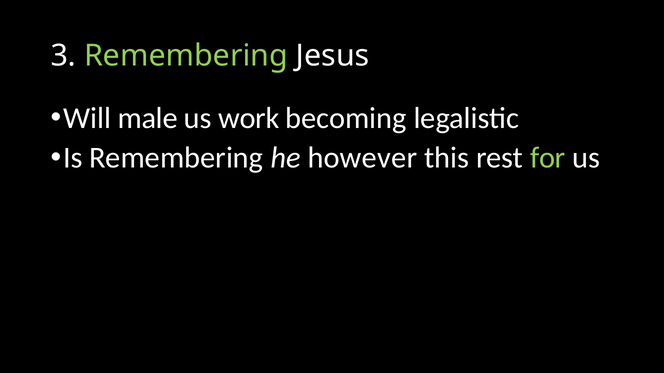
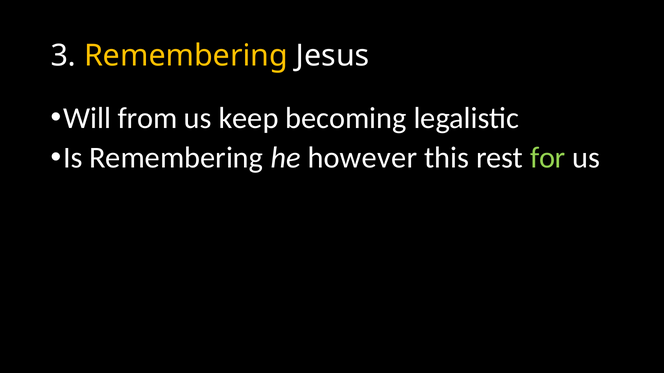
Remembering colour: light green -> yellow (186, 56)
male: male -> from (148, 118)
work: work -> keep (249, 118)
